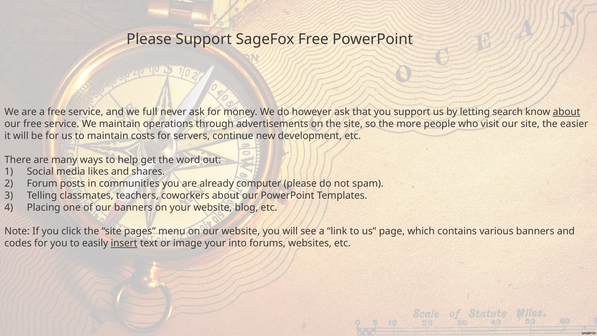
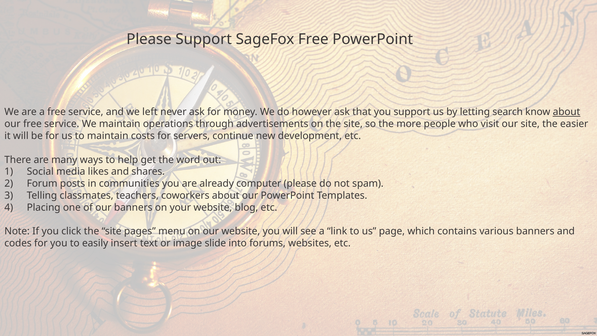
full: full -> left (150, 112)
insert underline: present -> none (124, 243)
image your: your -> slide (215, 243)
